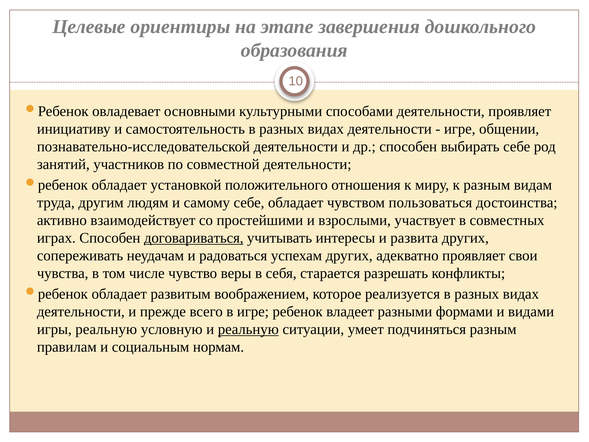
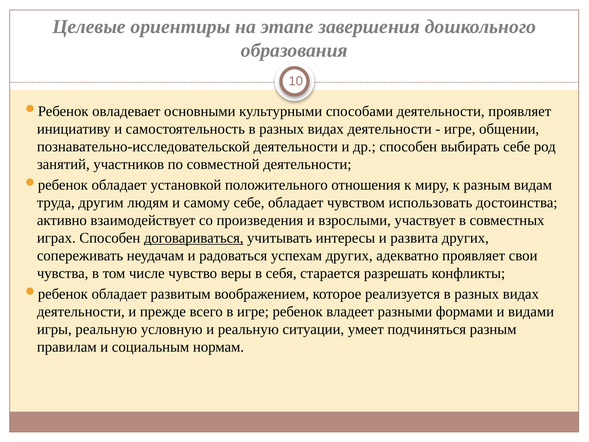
пользоваться: пользоваться -> использовать (430, 202)
простейшими: простейшими -> произведения (260, 220)
реальную underline: present -> none (248, 329)
